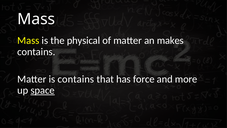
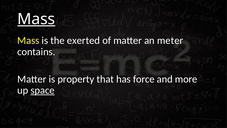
Mass underline: none -> present (36, 19)
physical: physical -> exerted (83, 40)
makes: makes -> meter (170, 40)
is contains: contains -> property (76, 79)
